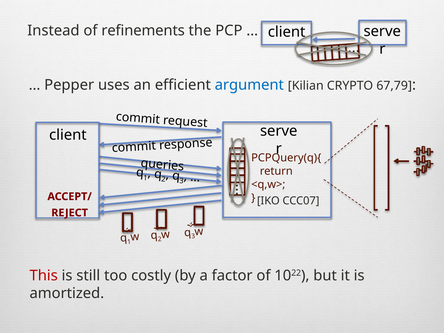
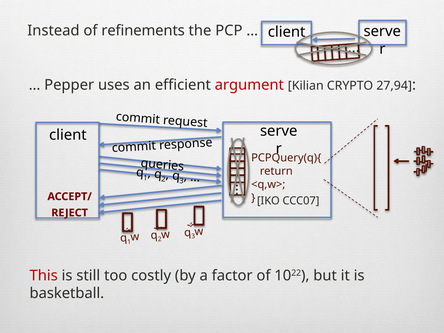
argument colour: blue -> red (249, 85)
67,79: 67,79 -> 27,94 (394, 86)
amortized: amortized -> basketball (67, 293)
